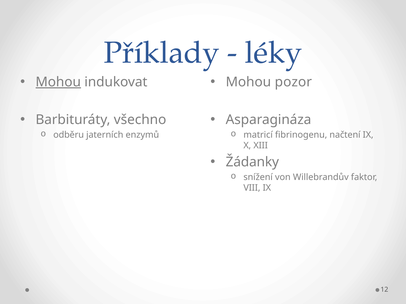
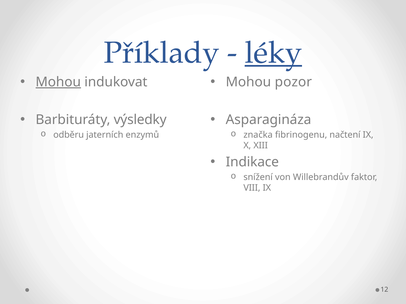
léky underline: none -> present (273, 53)
všechno: všechno -> výsledky (140, 120)
matricí: matricí -> značka (258, 135)
Žádanky: Žádanky -> Indikace (252, 162)
